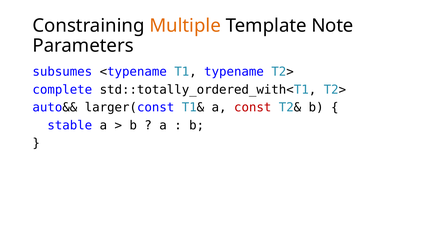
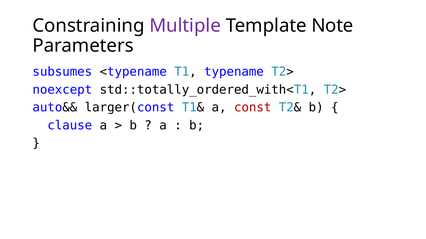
Multiple colour: orange -> purple (185, 26)
complete: complete -> noexcept (62, 90)
stable: stable -> clause (70, 126)
